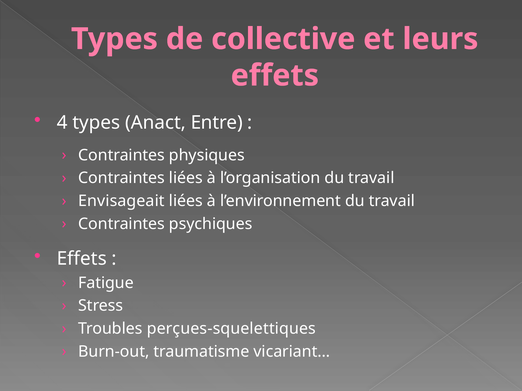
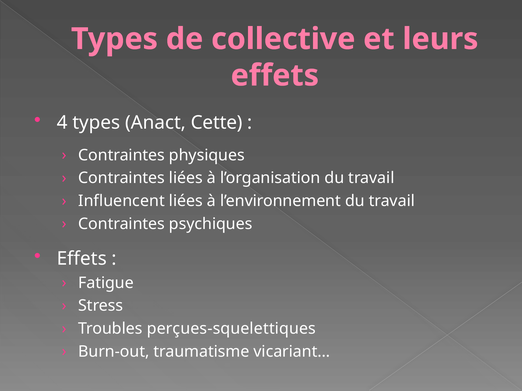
Entre: Entre -> Cette (217, 123)
Envisageait: Envisageait -> Influencent (122, 201)
